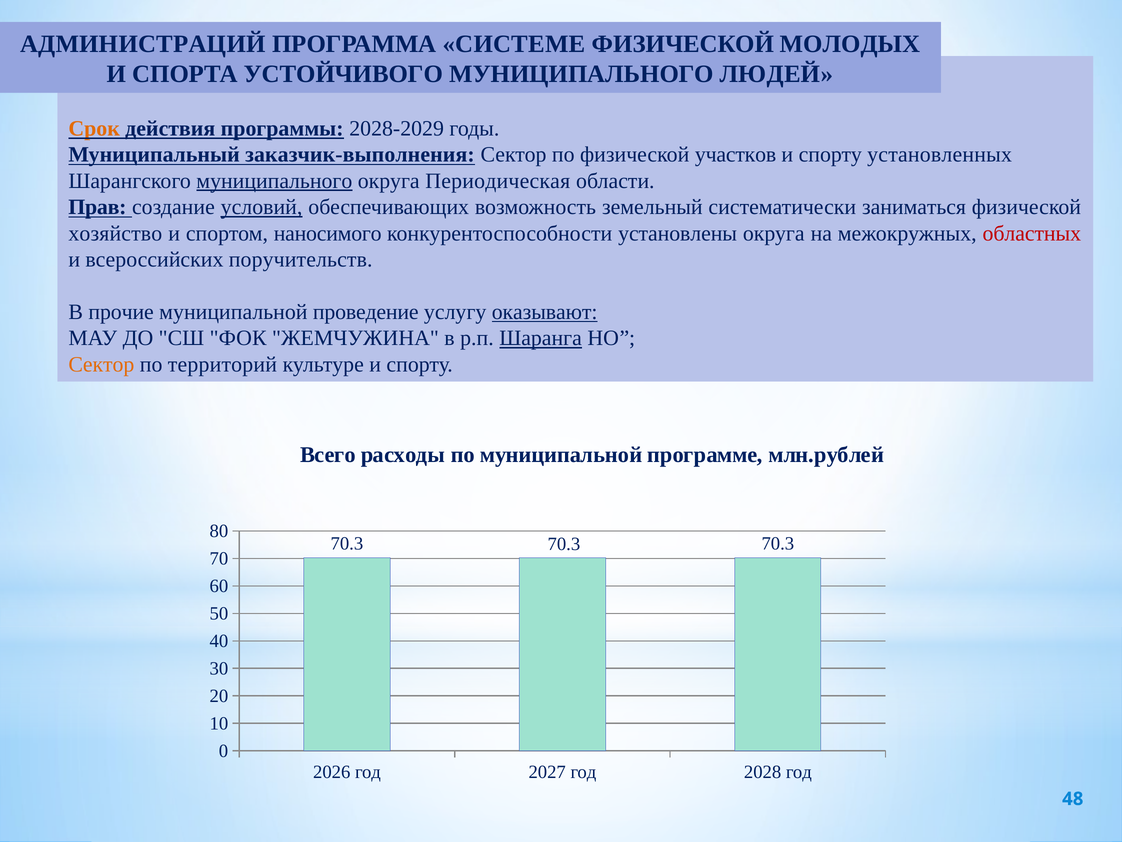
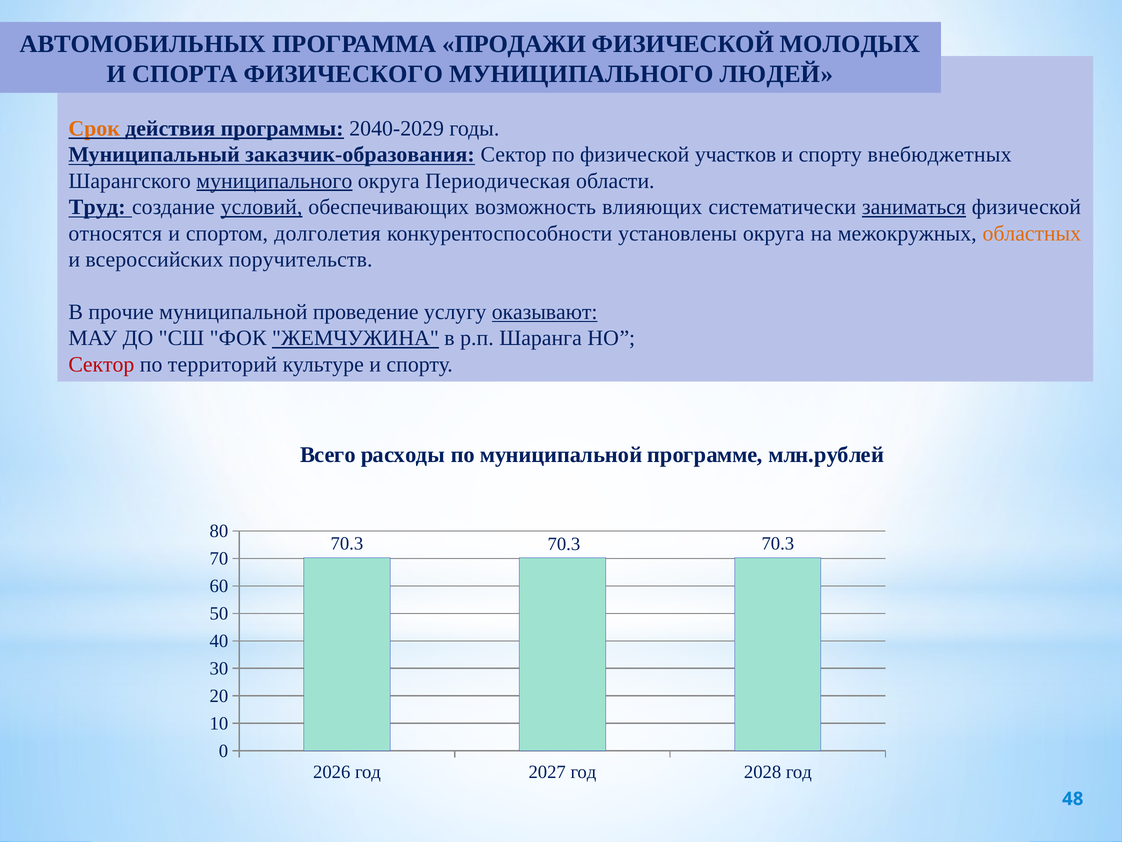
АДМИНИСТРАЦИЙ: АДМИНИСТРАЦИЙ -> АВТОМОБИЛЬНЫХ (143, 44)
СИСТЕМЕ: СИСТЕМЕ -> ПРОДАЖИ (514, 44)
УСТОЙЧИВОГО: УСТОЙЧИВОГО -> ФИЗИЧЕСКОГО (343, 74)
2028-2029: 2028-2029 -> 2040-2029 (397, 128)
заказчик-выполнения: заказчик-выполнения -> заказчик-образования (360, 155)
установленных: установленных -> внебюджетных (940, 155)
Прав: Прав -> Труд (97, 207)
земельный: земельный -> влияющих (652, 207)
заниматься underline: none -> present (914, 207)
хозяйство: хозяйство -> относятся (115, 233)
наносимого: наносимого -> долголетия (327, 233)
областных colour: red -> orange (1032, 233)
ЖЕМЧУЖИНА underline: none -> present (355, 338)
Шаранга underline: present -> none (541, 338)
Сектор colour: orange -> red (101, 364)
